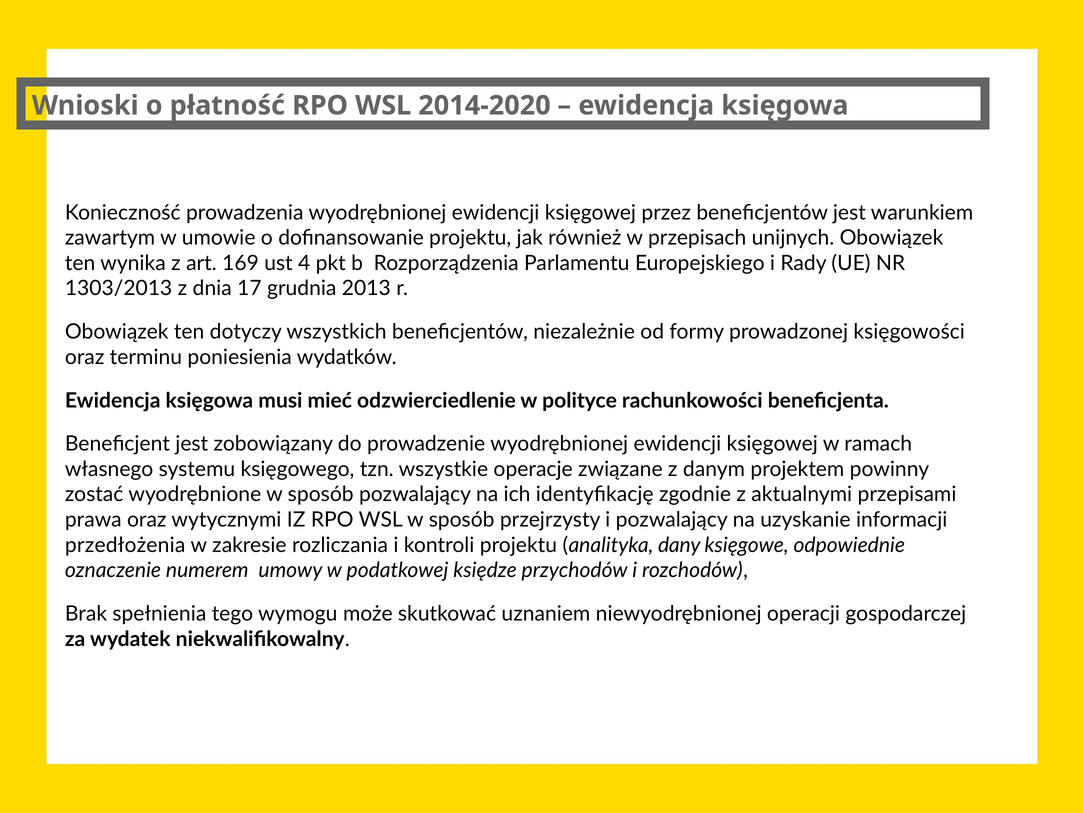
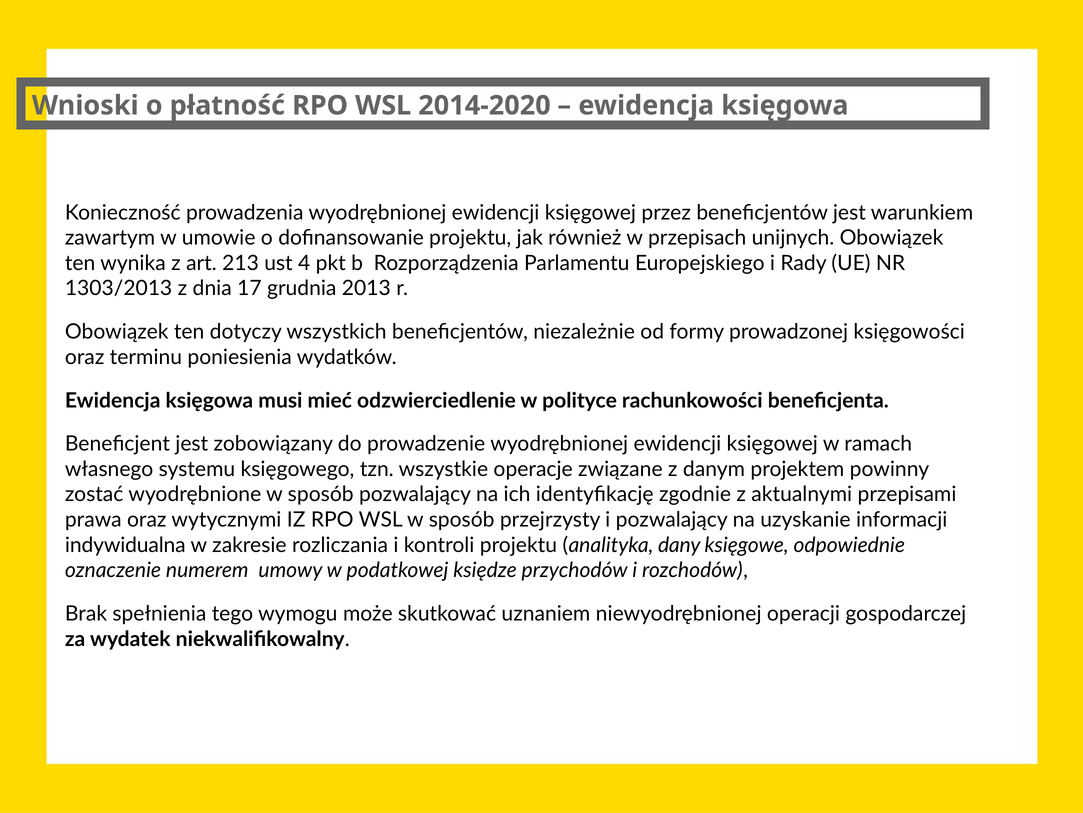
169: 169 -> 213 (241, 263)
przedłożenia: przedłożenia -> indywidualna (125, 545)
